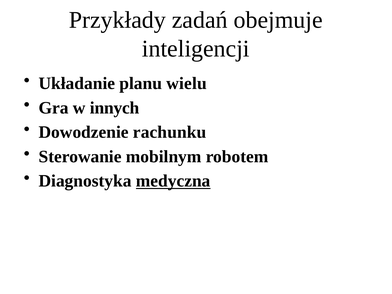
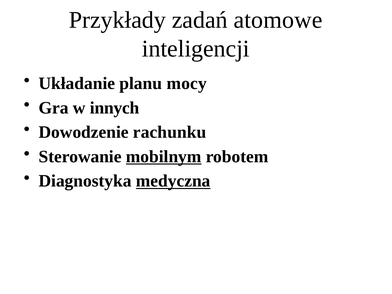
obejmuje: obejmuje -> atomowe (278, 20)
wielu: wielu -> mocy (187, 83)
mobilnym underline: none -> present (164, 157)
